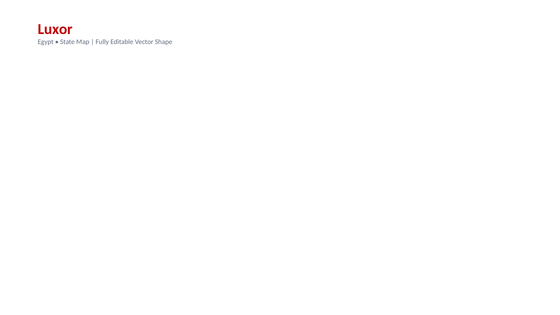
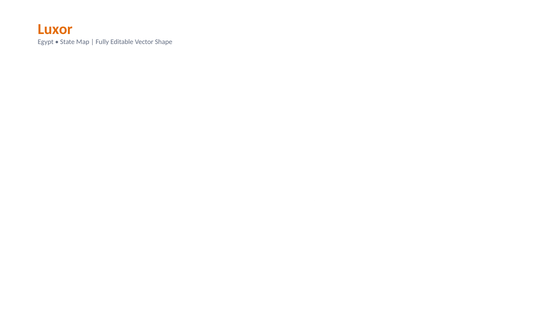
Luxor colour: red -> orange (55, 29)
